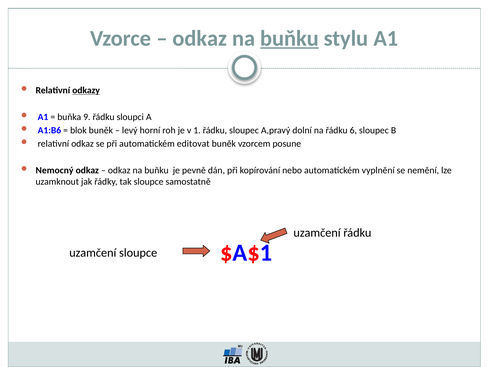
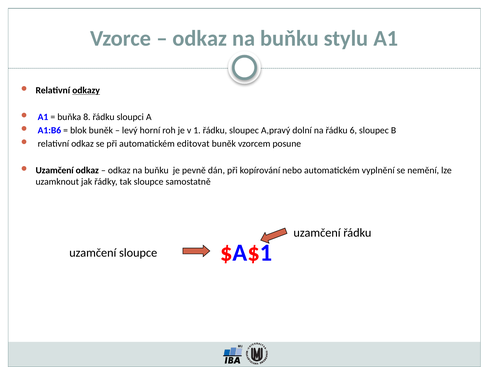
buňku underline: present -> none (290, 38)
9: 9 -> 8 (87, 117)
Nemocný: Nemocný -> Uzamčení (55, 170)
